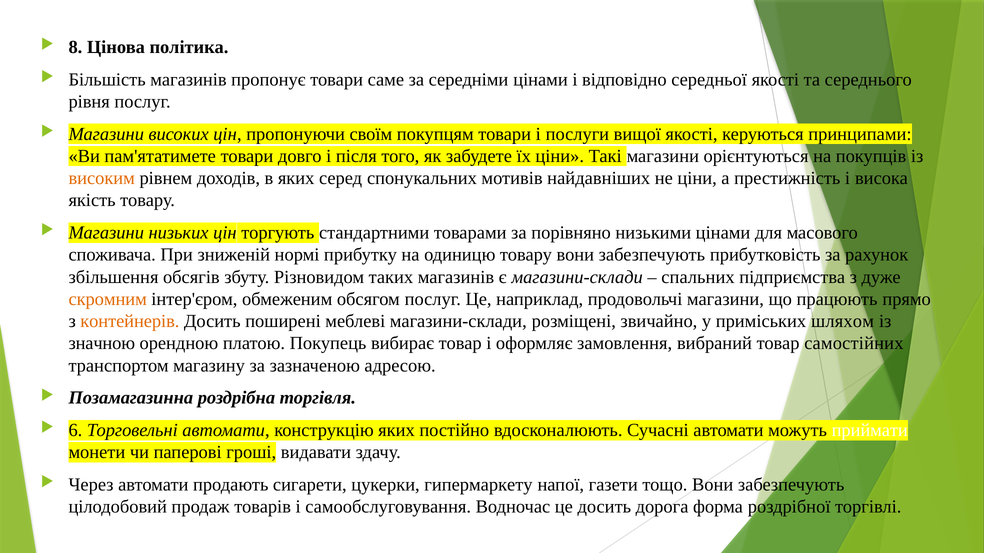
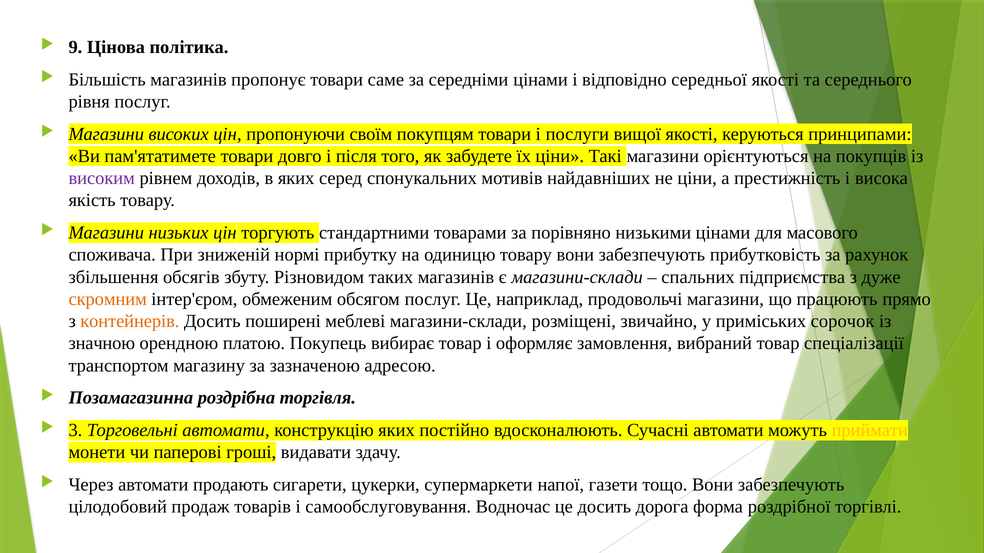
8: 8 -> 9 (75, 47)
високим colour: orange -> purple (102, 178)
шляхом: шляхом -> сорочок (843, 322)
самостійних: самостійних -> спеціалізації (854, 344)
6: 6 -> 3 (75, 431)
приймати colour: white -> yellow (870, 431)
гипермаркету: гипермаркету -> супермаркети (478, 485)
